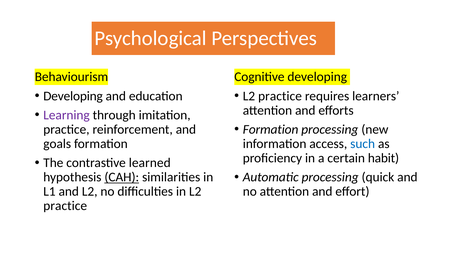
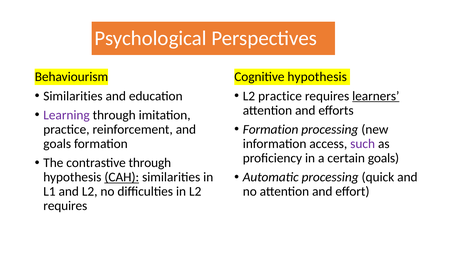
Cognitive developing: developing -> hypothesis (317, 77)
Developing: Developing -> Similarities (73, 96)
learners underline: none -> present (376, 96)
such colour: blue -> purple (363, 144)
certain habit: habit -> goals (383, 158)
contrastive learned: learned -> through (150, 163)
practice: practice -> requires (65, 206)
